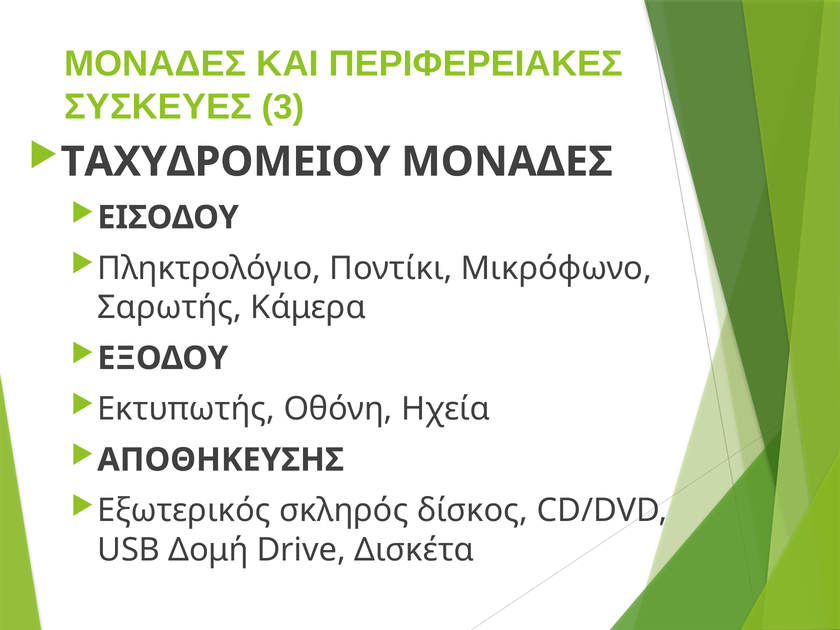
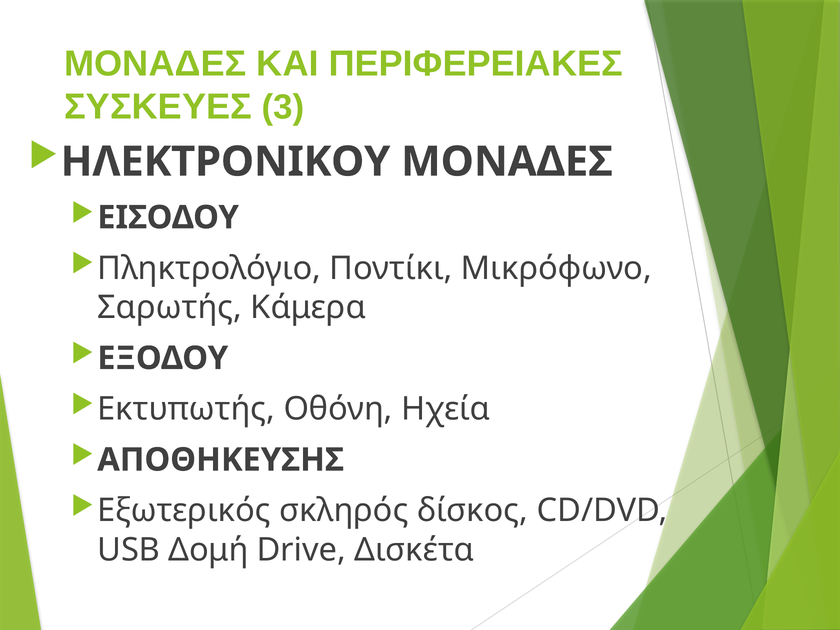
ΤΑΧΥΔΡΟΜΕΙΟΥ: ΤΑΧΥΔΡΟΜΕΙΟΥ -> ΗΛΕΚΤΡΟΝΙΚΟΥ (225, 162)
